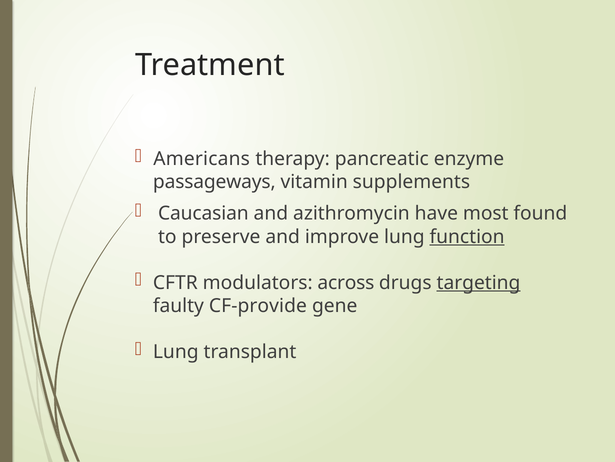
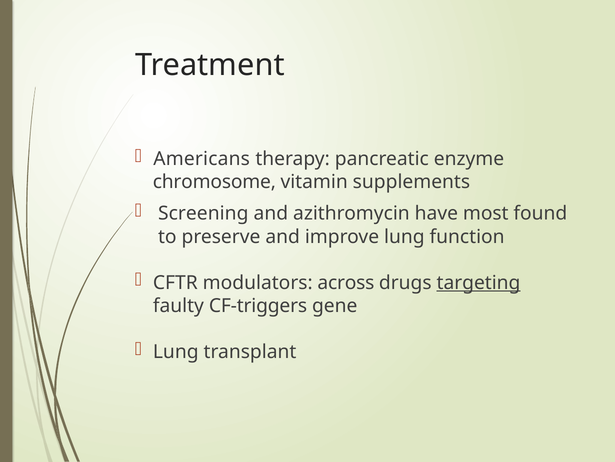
passageways: passageways -> chromosome (214, 182)
Caucasian: Caucasian -> Screening (203, 213)
function underline: present -> none (467, 236)
CF-provide: CF-provide -> CF-triggers (258, 305)
